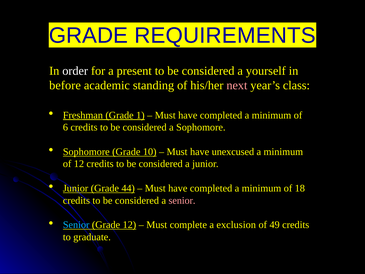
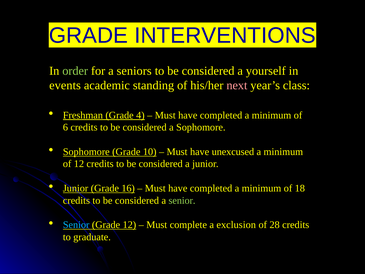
REQUIREMENTS: REQUIREMENTS -> INTERVENTIONS (225, 35)
order colour: white -> light green (75, 71)
present: present -> seniors (134, 71)
before: before -> events (65, 85)
1: 1 -> 4 (140, 115)
44: 44 -> 16 (128, 188)
senior colour: pink -> light green (182, 200)
49: 49 -> 28 (275, 225)
